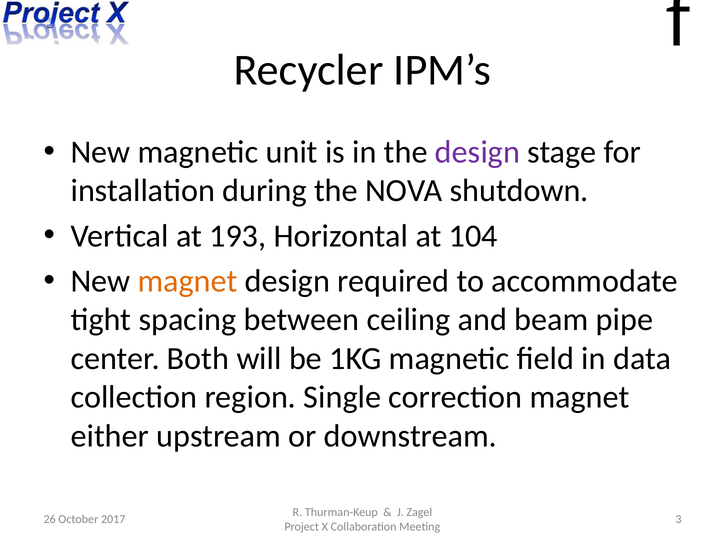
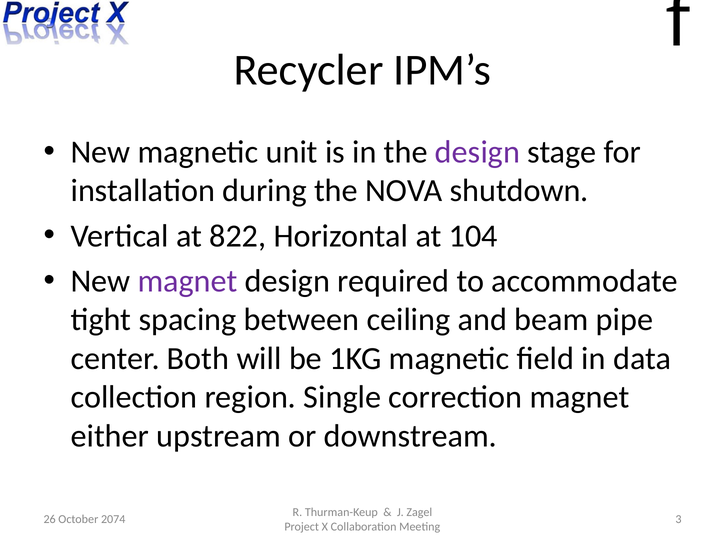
193: 193 -> 822 (238, 236)
magnet colour: orange -> purple (188, 281)
2017: 2017 -> 2074 (113, 519)
